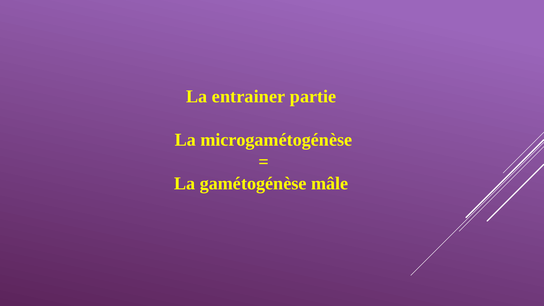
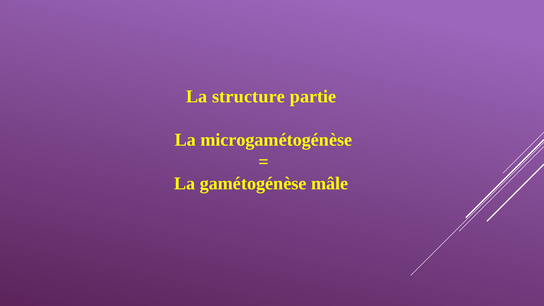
entrainer: entrainer -> structure (249, 96)
